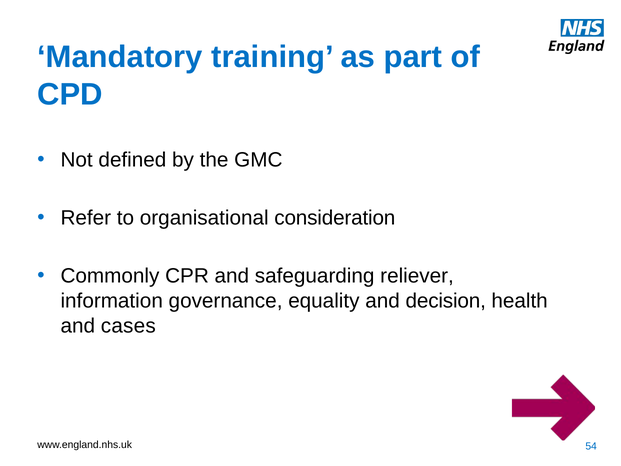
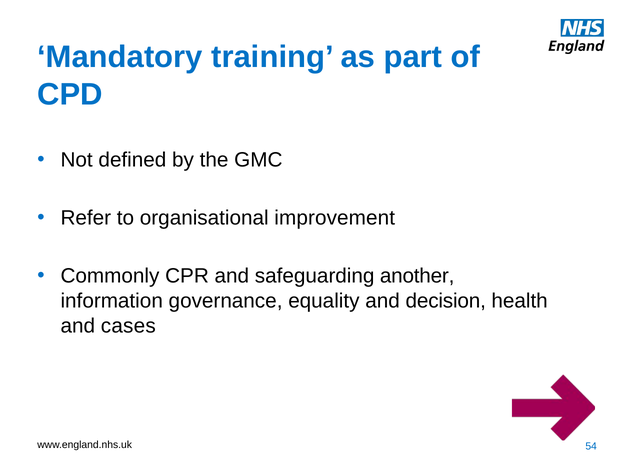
consideration: consideration -> improvement (335, 218)
reliever: reliever -> another (417, 276)
